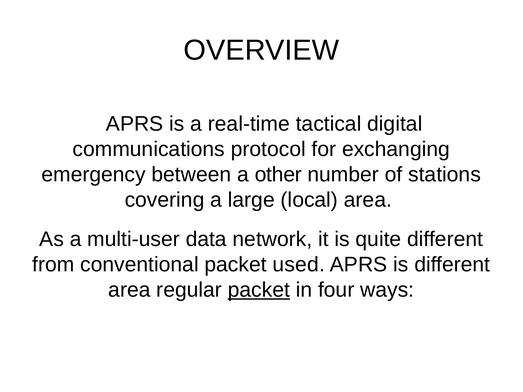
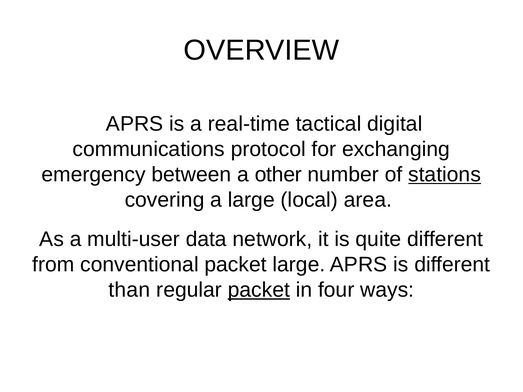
stations underline: none -> present (445, 175)
packet used: used -> large (299, 265)
area: area -> than (129, 290)
